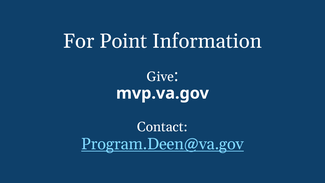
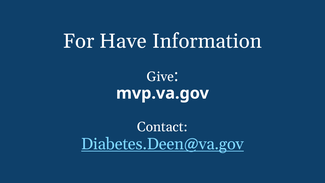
Point: Point -> Have (123, 41)
Program.Deen@va.gov: Program.Deen@va.gov -> Diabetes.Deen@va.gov (162, 144)
